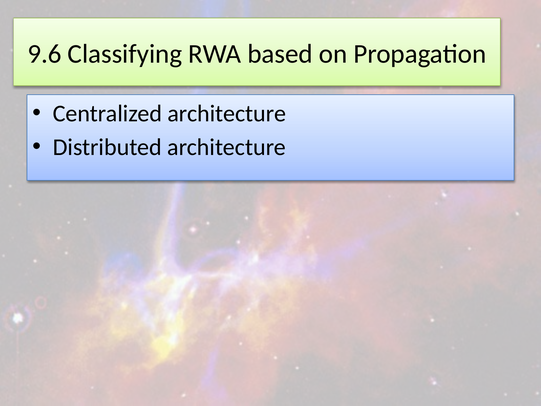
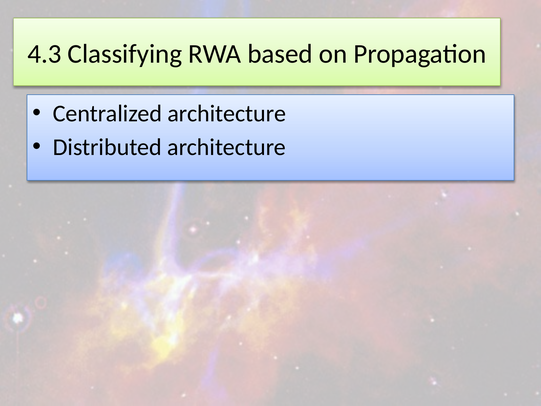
9.6: 9.6 -> 4.3 (44, 54)
